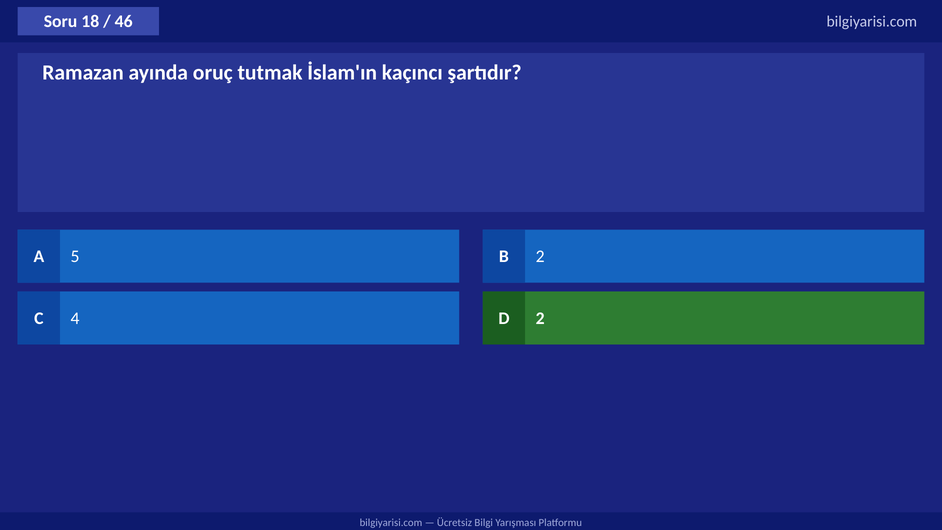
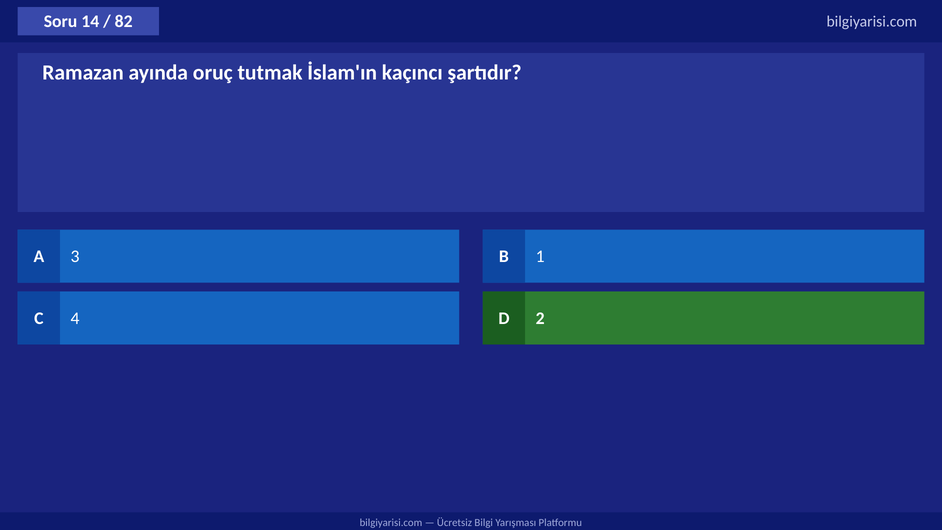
18: 18 -> 14 (90, 22)
46: 46 -> 82 (124, 22)
5: 5 -> 3 (75, 256)
B 2: 2 -> 1 (540, 256)
